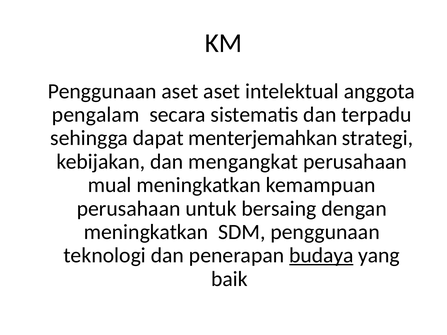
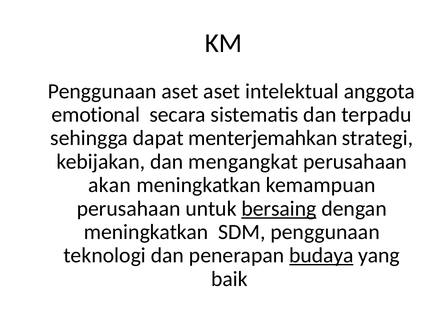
pengalam: pengalam -> emotional (96, 115)
mual: mual -> akan (110, 185)
bersaing underline: none -> present (279, 209)
